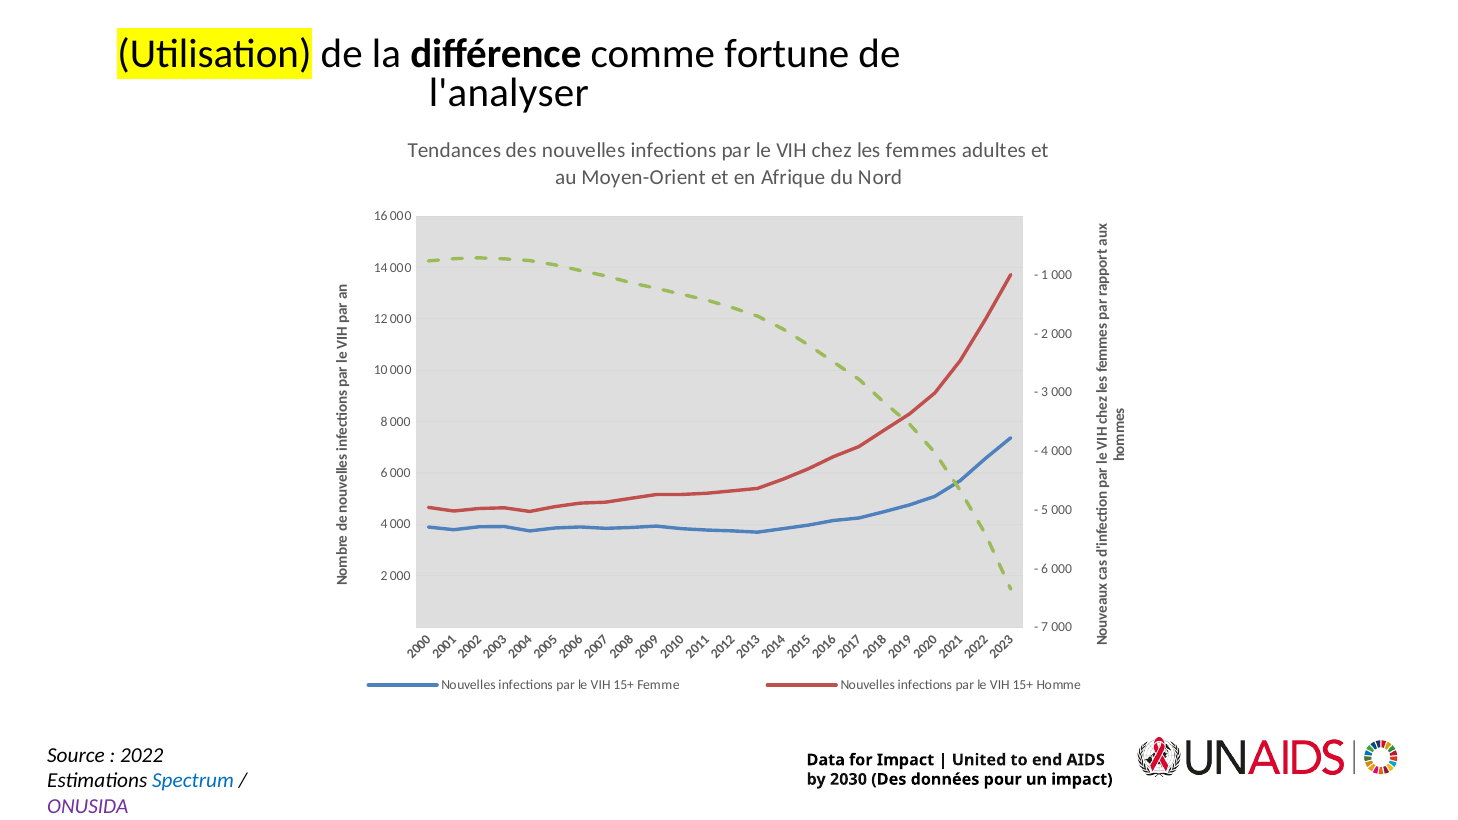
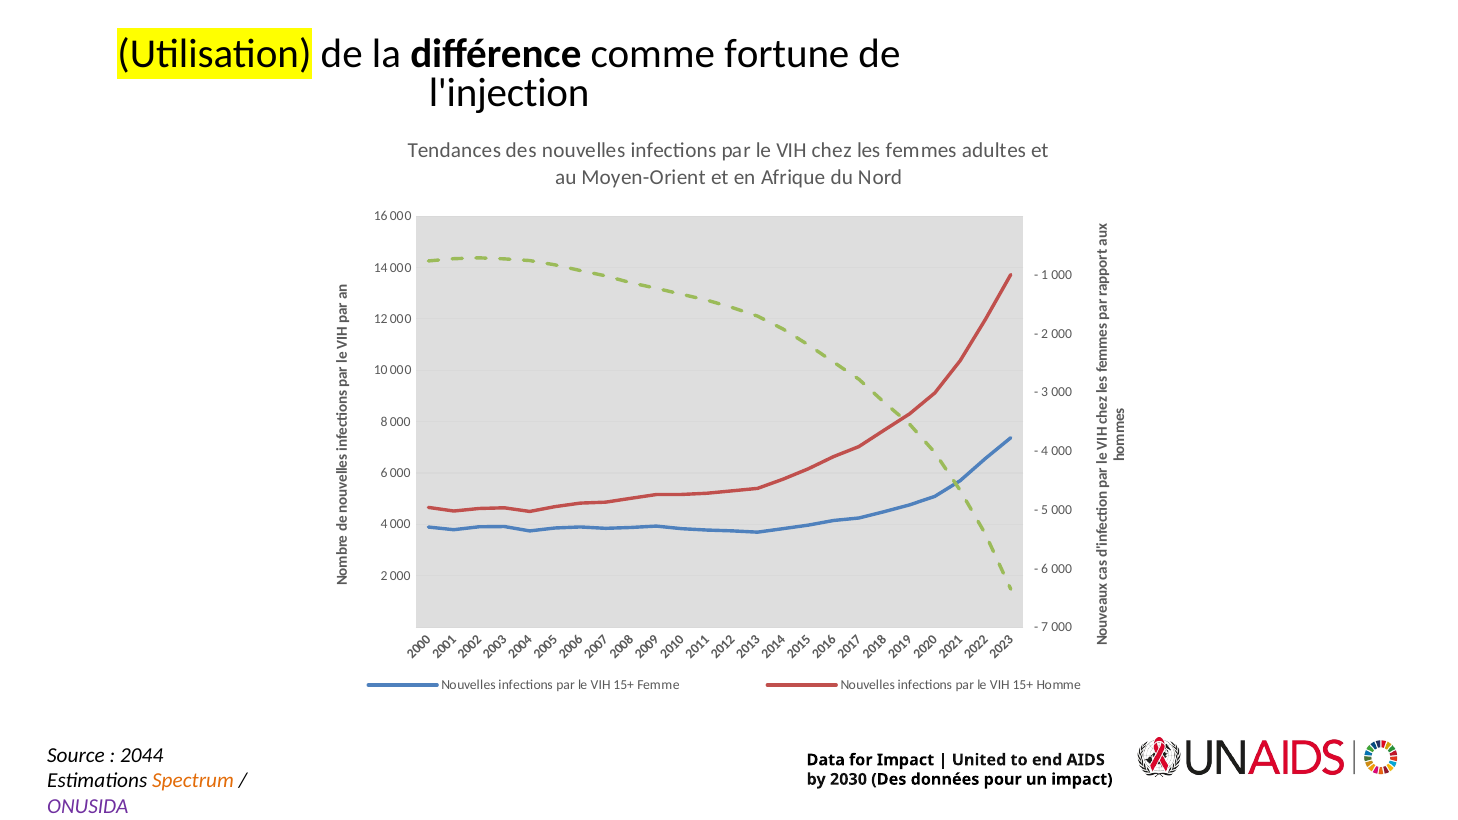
l'analyser: l'analyser -> l'injection (509, 93)
2022: 2022 -> 2044 (142, 755)
Spectrum colour: blue -> orange (193, 781)
